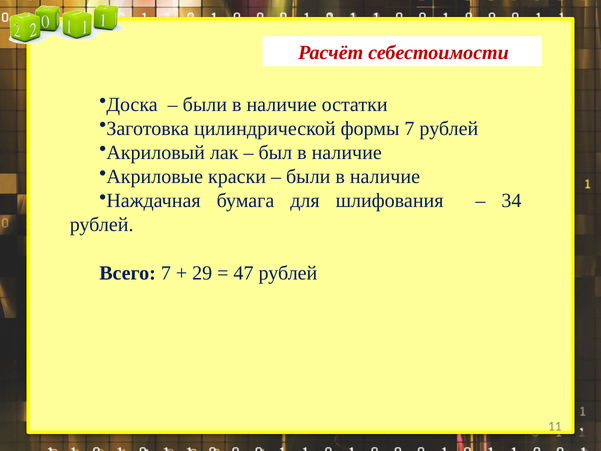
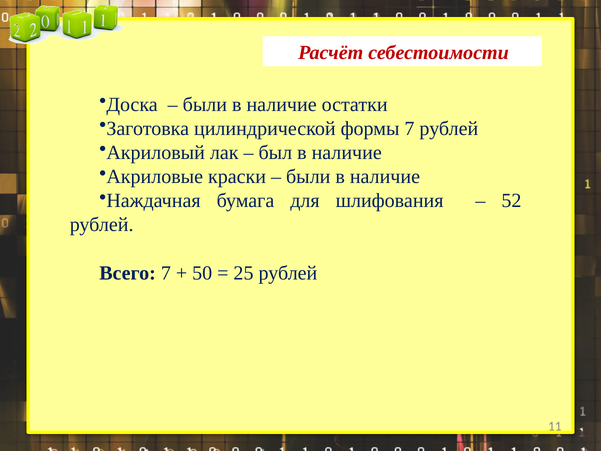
34: 34 -> 52 (511, 201)
29: 29 -> 50 (202, 273)
47: 47 -> 25 (244, 273)
